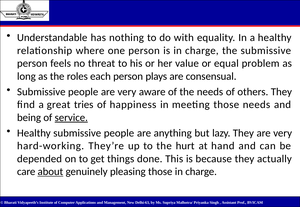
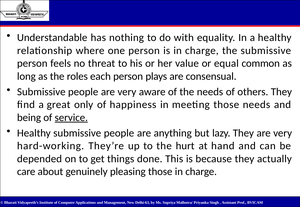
problem: problem -> common (261, 64)
tries: tries -> only (84, 105)
about underline: present -> none (50, 172)
